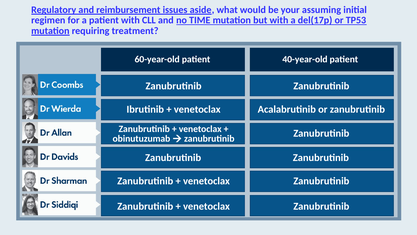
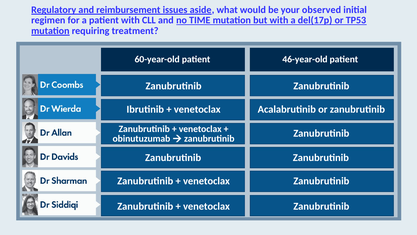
assuming: assuming -> observed (322, 10)
40-year-old: 40-year-old -> 46-year-old (305, 59)
